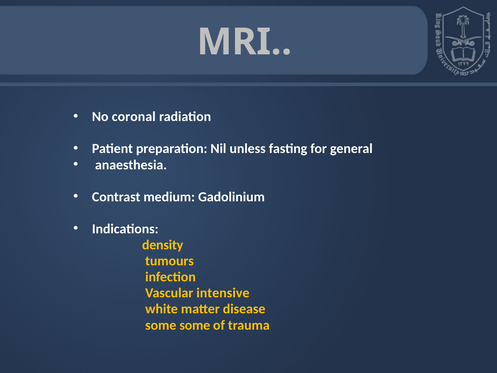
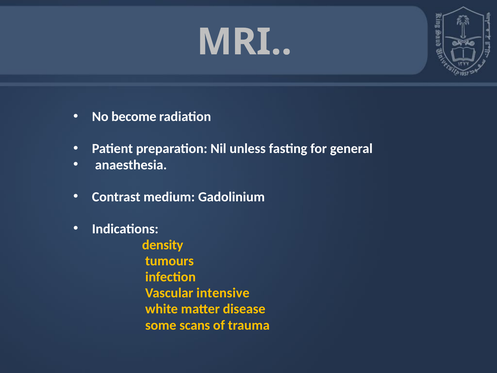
coronal: coronal -> become (134, 117)
some some: some -> scans (195, 325)
